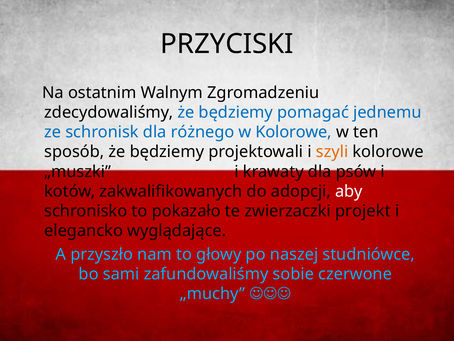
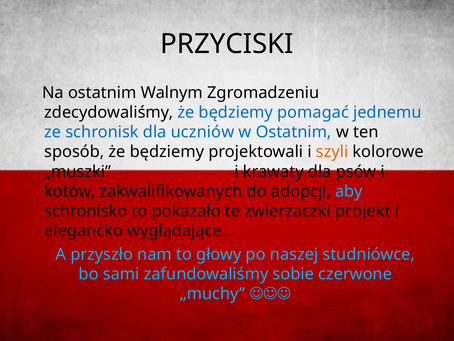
różnego: różnego -> uczniów (202, 132)
w Kolorowe: Kolorowe -> Ostatnim (294, 132)
aby colour: white -> light blue (349, 191)
